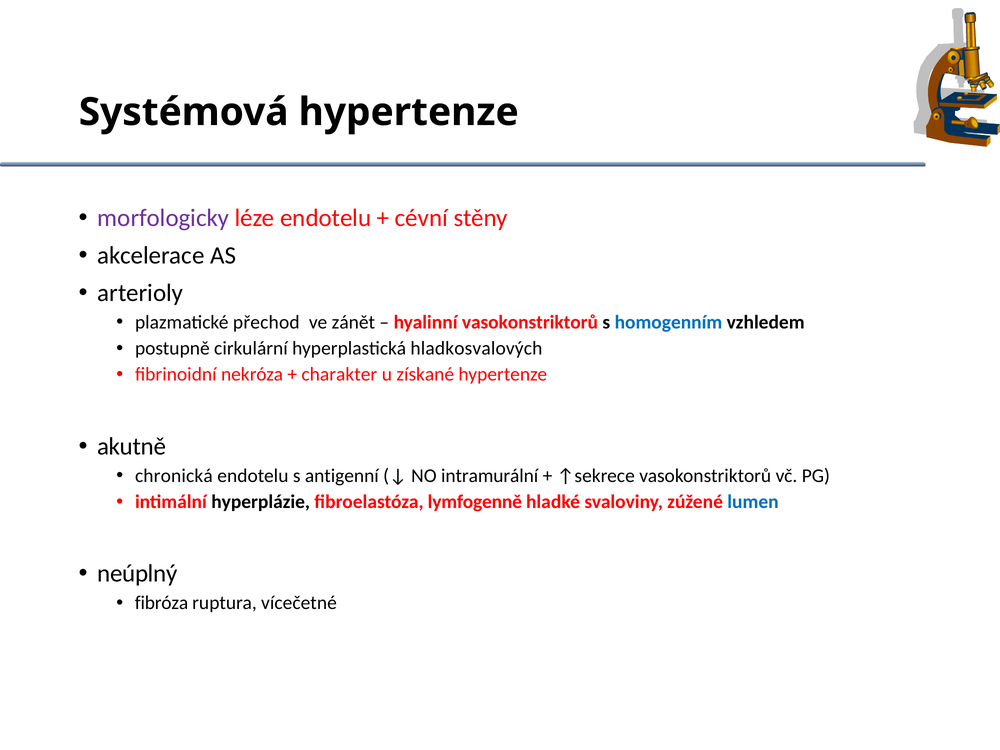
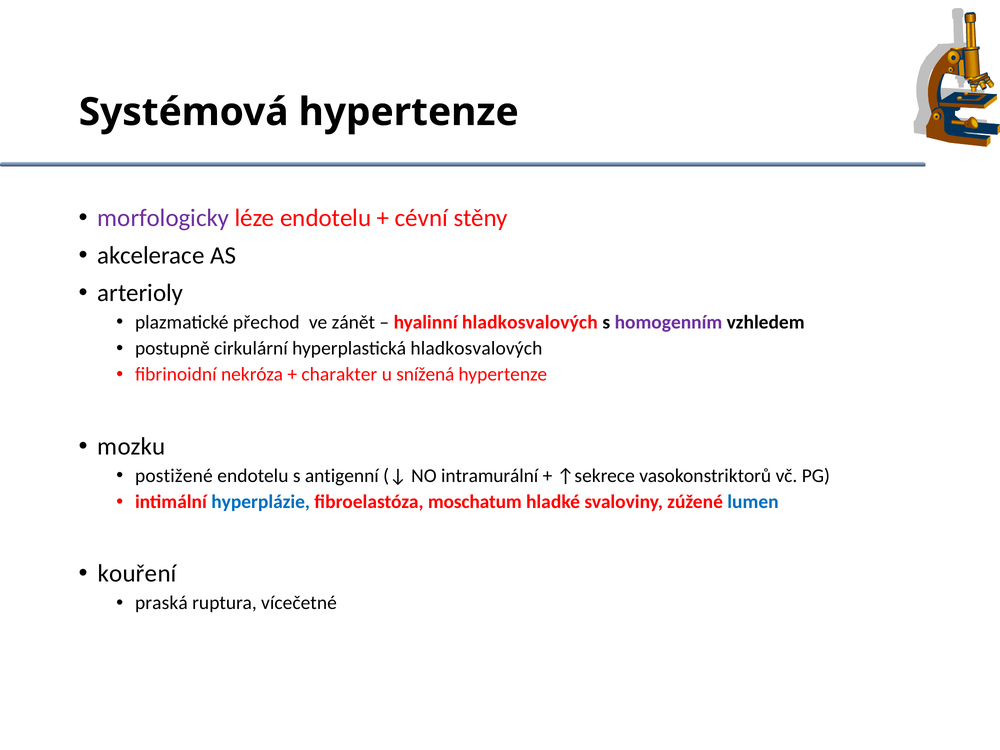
hyalinní vasokonstriktorů: vasokonstriktorů -> hladkosvalových (530, 322)
homogenním colour: blue -> purple (668, 322)
získané: získané -> snížená (425, 375)
akutně: akutně -> mozku (131, 446)
chronická: chronická -> postižené (174, 476)
hyperplázie colour: black -> blue (261, 502)
lymfogenně: lymfogenně -> moschatum (475, 502)
neúplný: neúplný -> kouření (137, 574)
fibróza: fibróza -> praská (161, 603)
